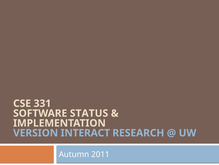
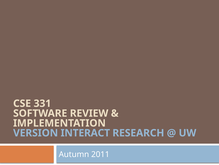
STATUS: STATUS -> REVIEW (89, 113)
